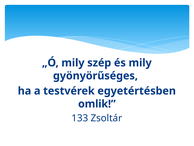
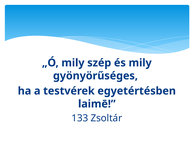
omlik: omlik -> laimē (97, 104)
